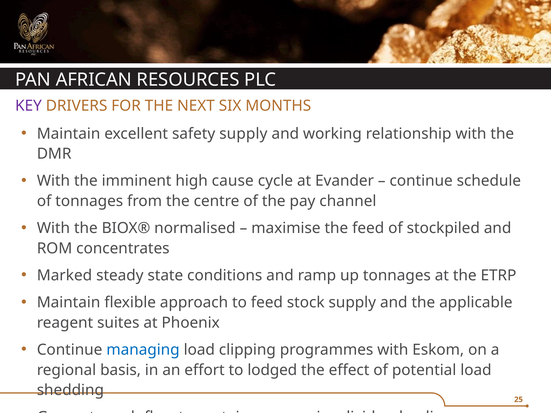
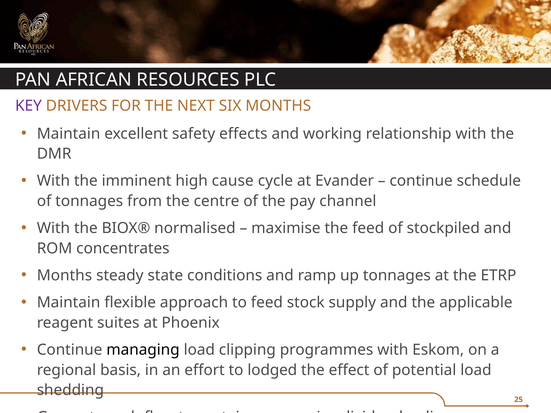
safety supply: supply -> effects (243, 134)
Marked: Marked -> Months (64, 276)
managing colour: blue -> black (143, 350)
